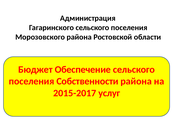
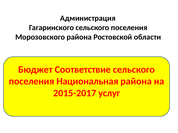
Обеспечение: Обеспечение -> Соответствие (83, 70)
Собственности: Собственности -> Национальная (87, 82)
